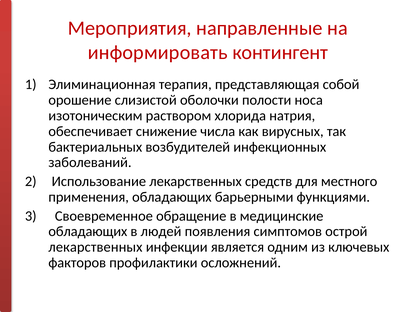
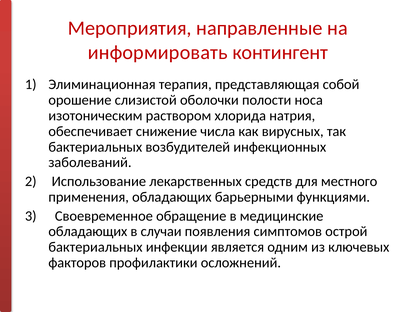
людей: людей -> случаи (161, 232)
лекарственных: лекарственных -> бактериальных (95, 247)
